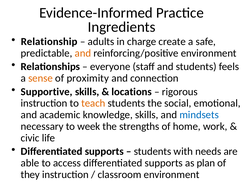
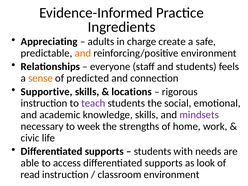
Relationship: Relationship -> Appreciating (49, 42)
proximity: proximity -> predicted (88, 78)
teach colour: orange -> purple (93, 103)
mindsets colour: blue -> purple (199, 115)
plan: plan -> look (206, 163)
they: they -> read (30, 174)
